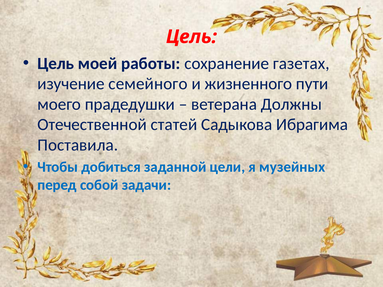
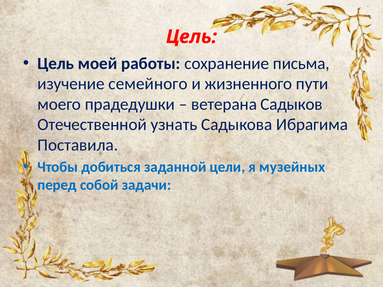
газетах: газетах -> письма (301, 63)
Должны: Должны -> Садыков (292, 104)
статей: статей -> узнать (174, 125)
